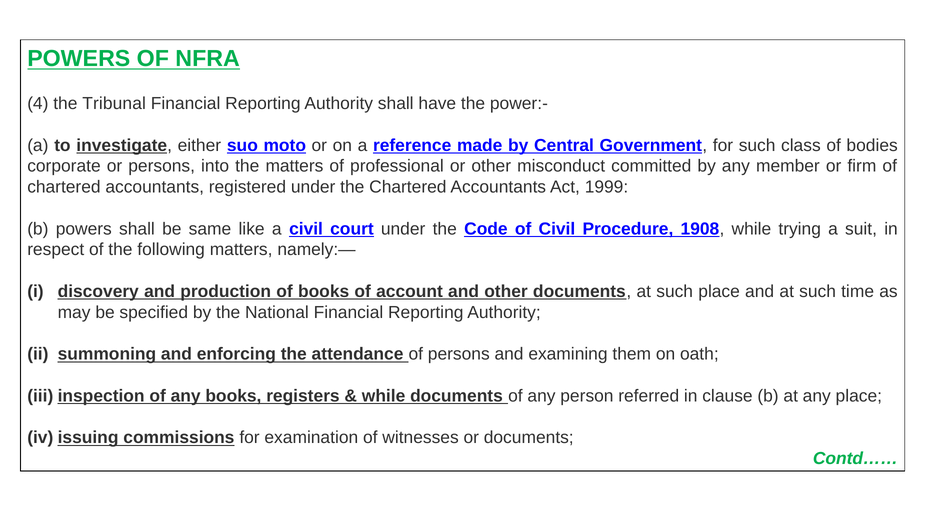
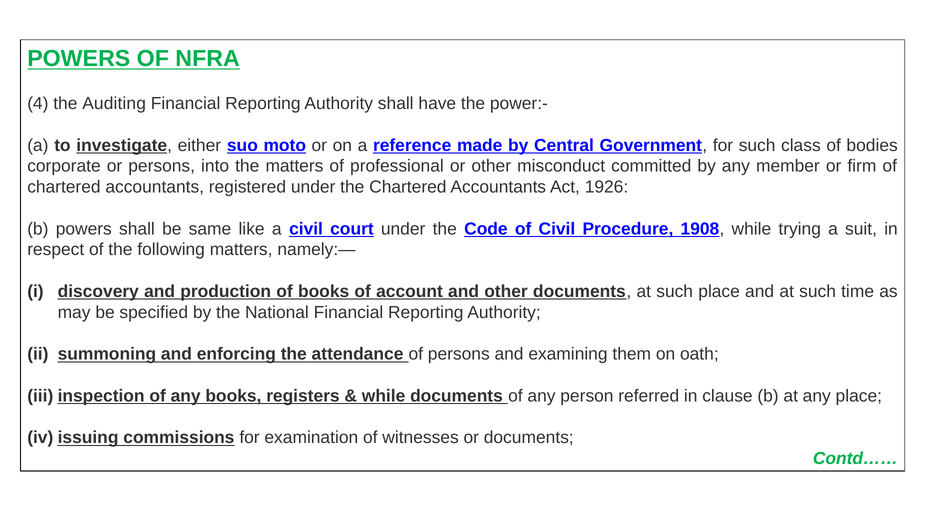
Tribunal: Tribunal -> Auditing (114, 104)
1999: 1999 -> 1926 (606, 187)
